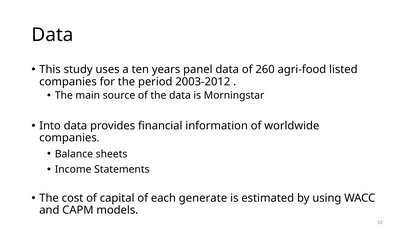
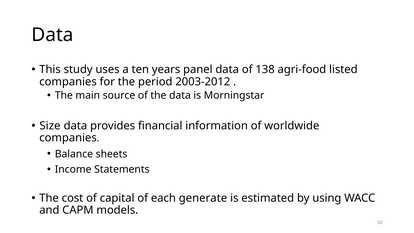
260: 260 -> 138 (265, 70)
Into: Into -> Size (50, 126)
